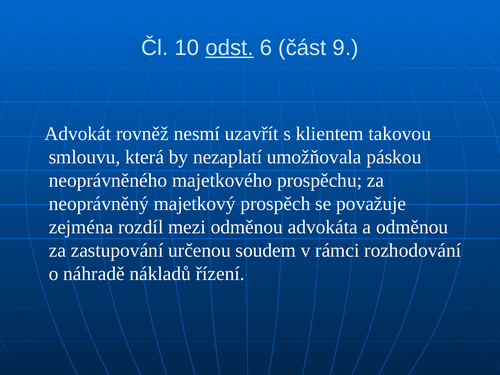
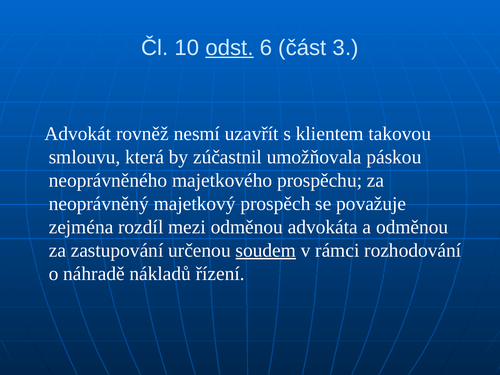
9: 9 -> 3 (346, 48)
nezaplatí: nezaplatí -> zúčastnil (228, 157)
soudem underline: none -> present (266, 250)
